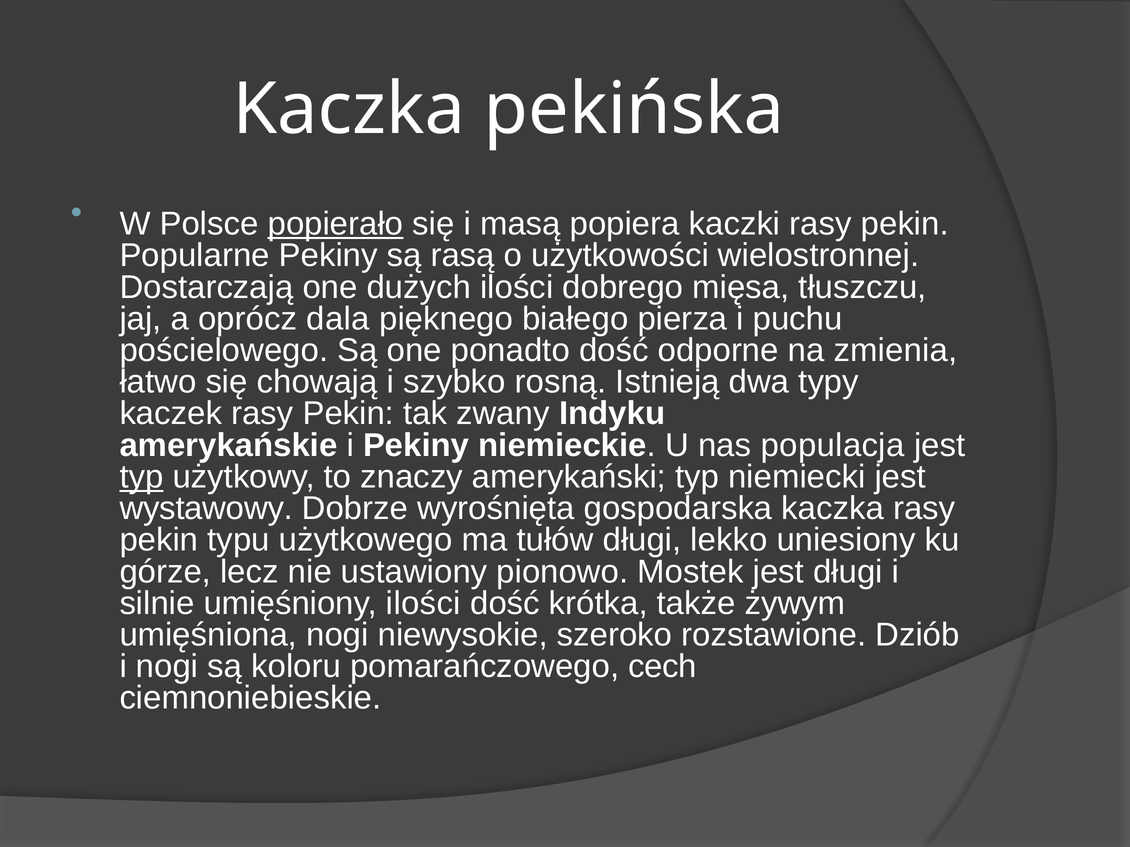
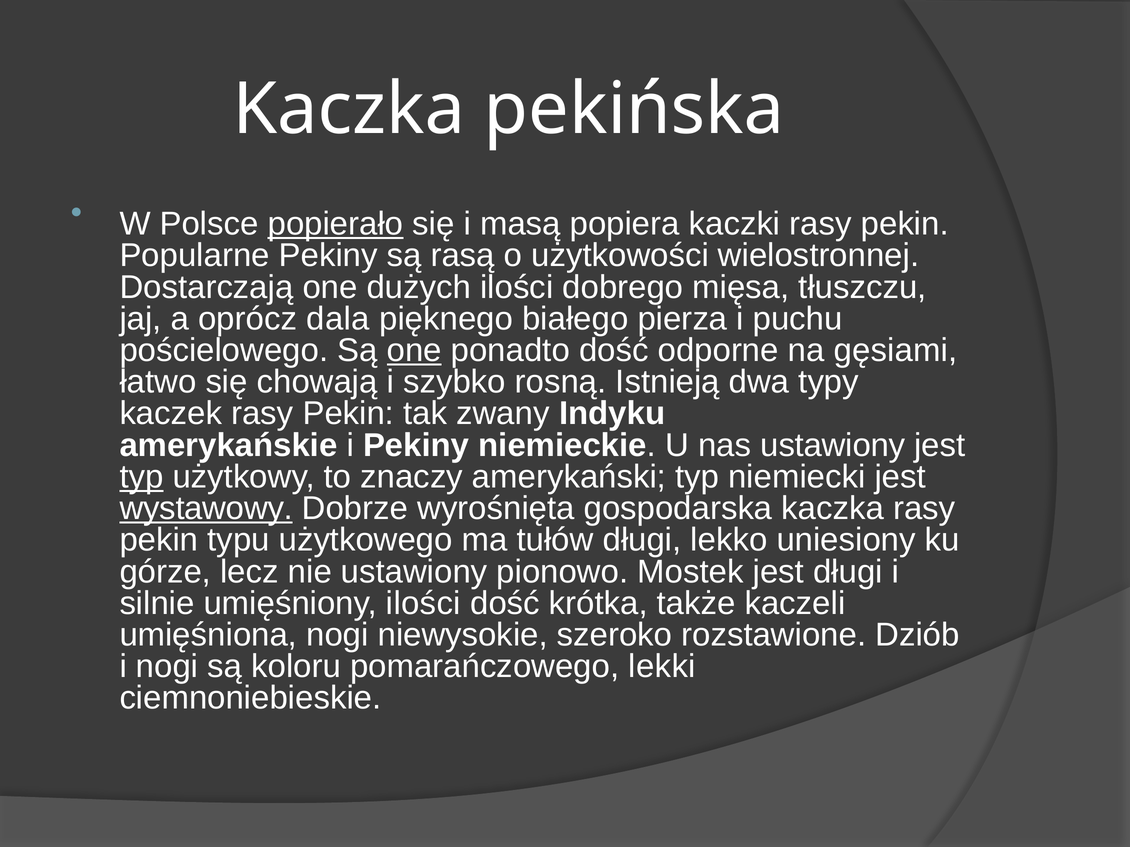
one underline: none -> present (414, 351)
zmienia: zmienia -> gęsiami (895, 351)
nas populacja: populacja -> ustawiony (833, 445)
wystawowy underline: none -> present (206, 509)
żywym: żywym -> kaczeli (795, 604)
cech: cech -> lekki (662, 667)
